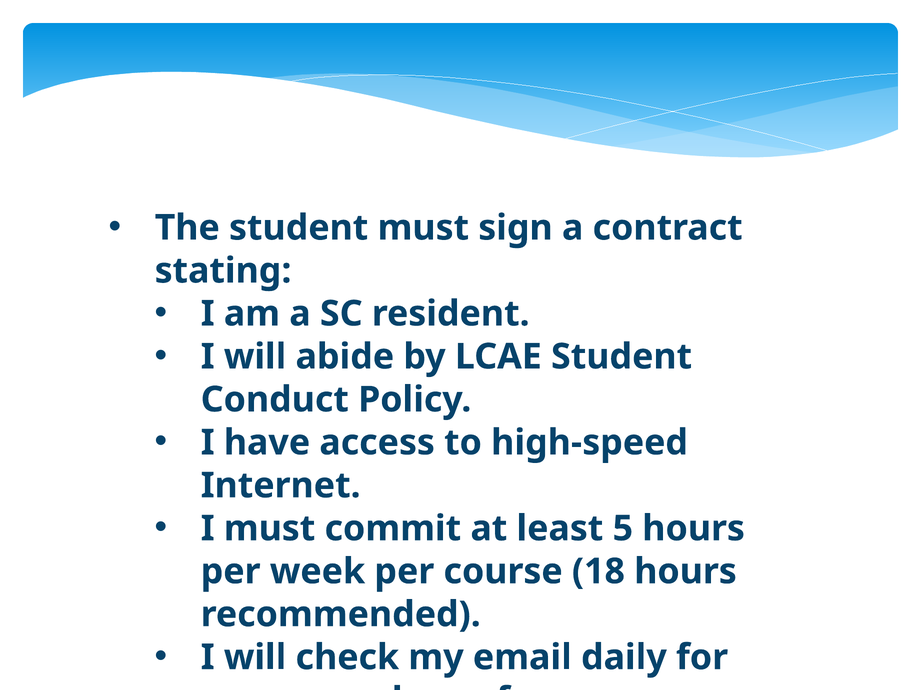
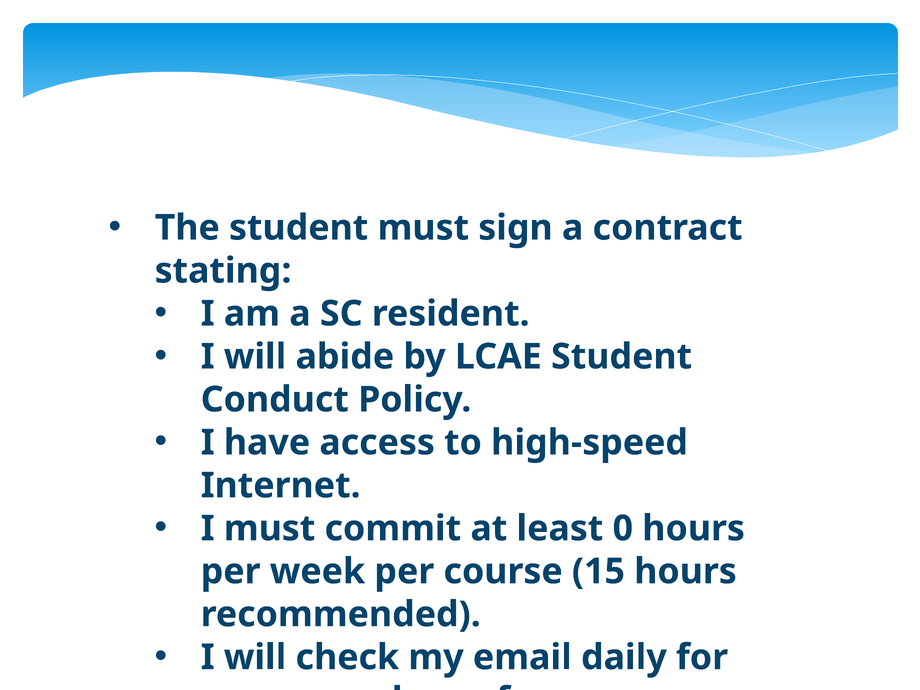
5: 5 -> 0 (623, 528)
18: 18 -> 15 (598, 571)
